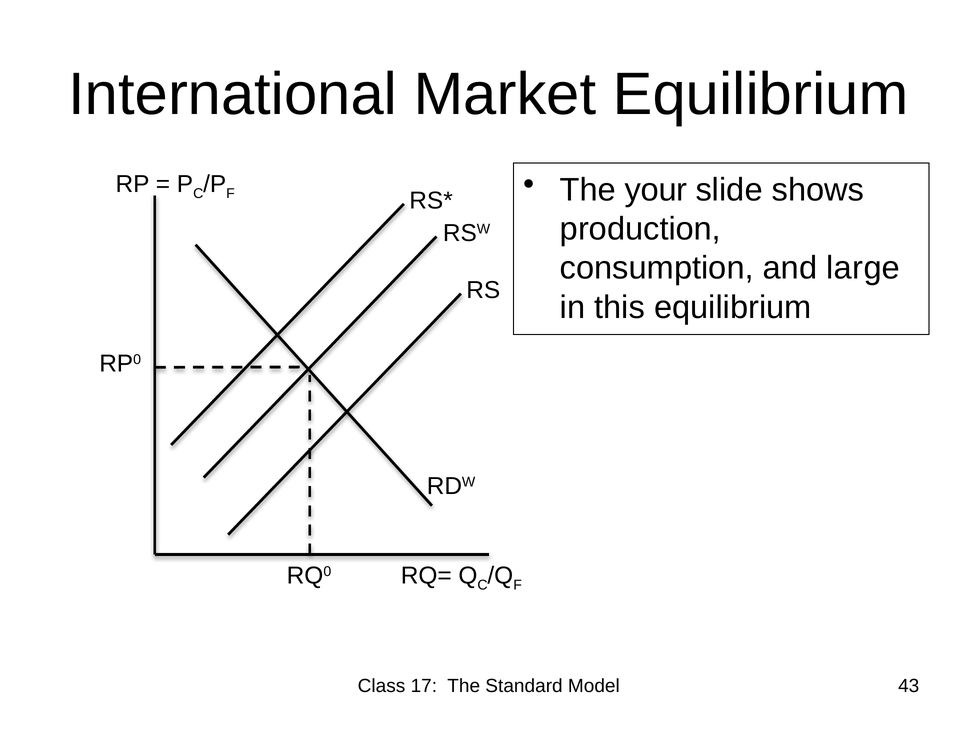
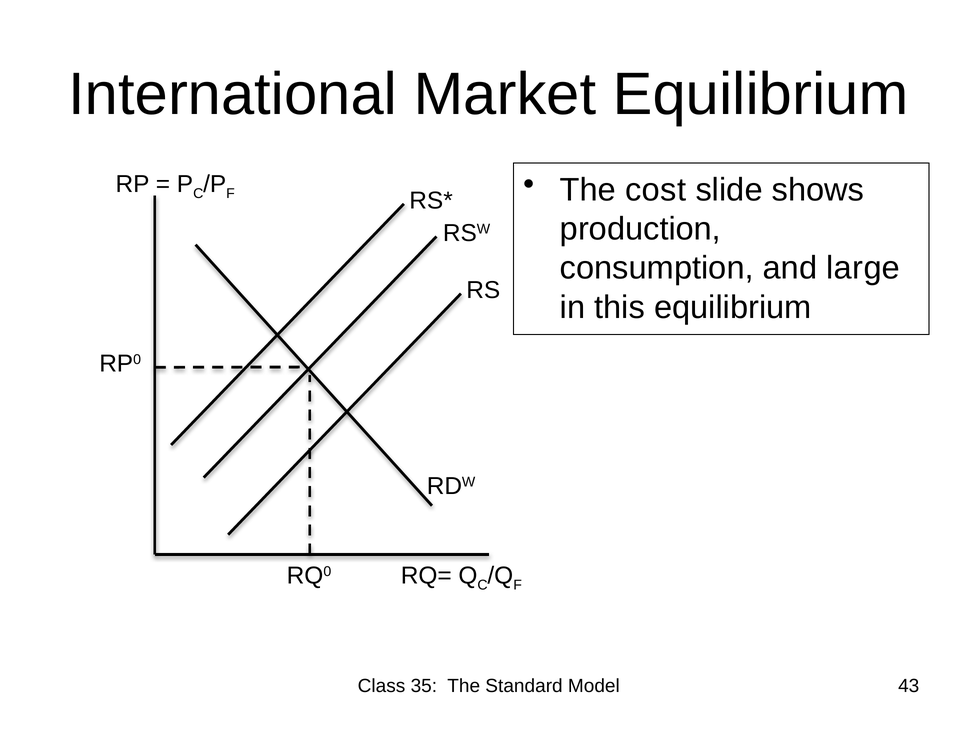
your: your -> cost (656, 190)
17: 17 -> 35 (424, 686)
